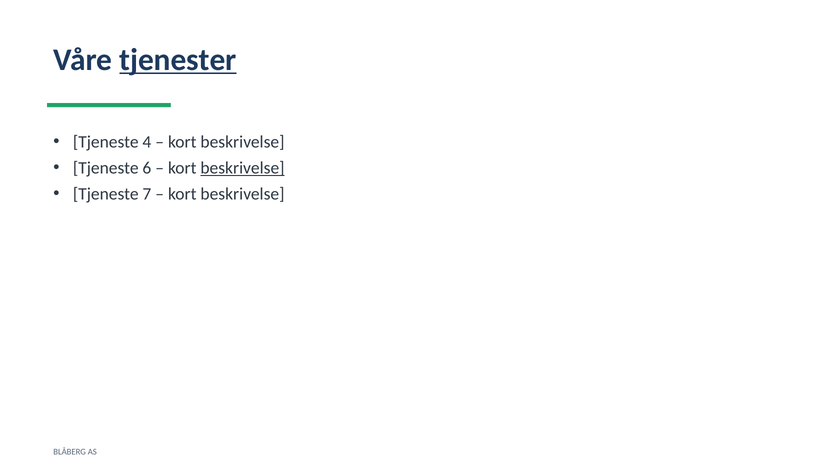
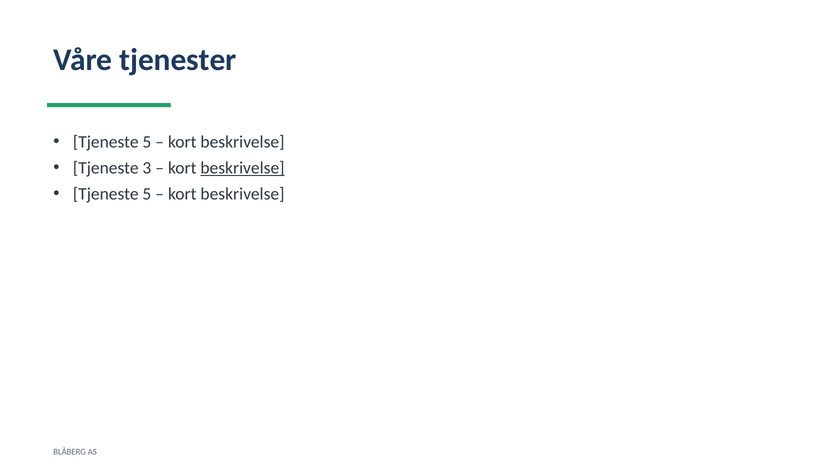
tjenester underline: present -> none (178, 60)
4: 4 -> 5 (147, 142)
6: 6 -> 3 (147, 168)
7: 7 -> 5 (147, 194)
